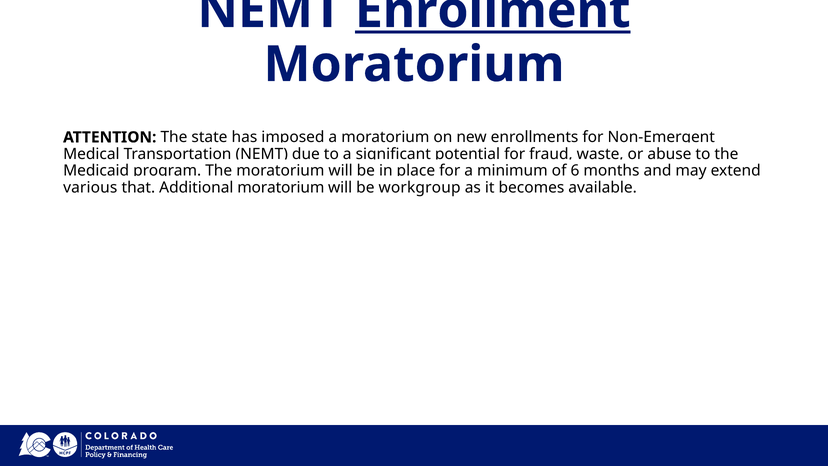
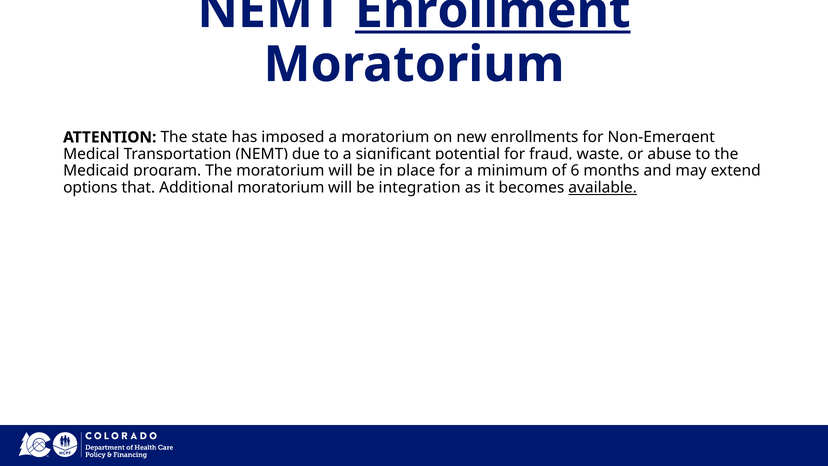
various: various -> options (90, 188)
workgroup: workgroup -> integration (420, 188)
available underline: none -> present (603, 188)
